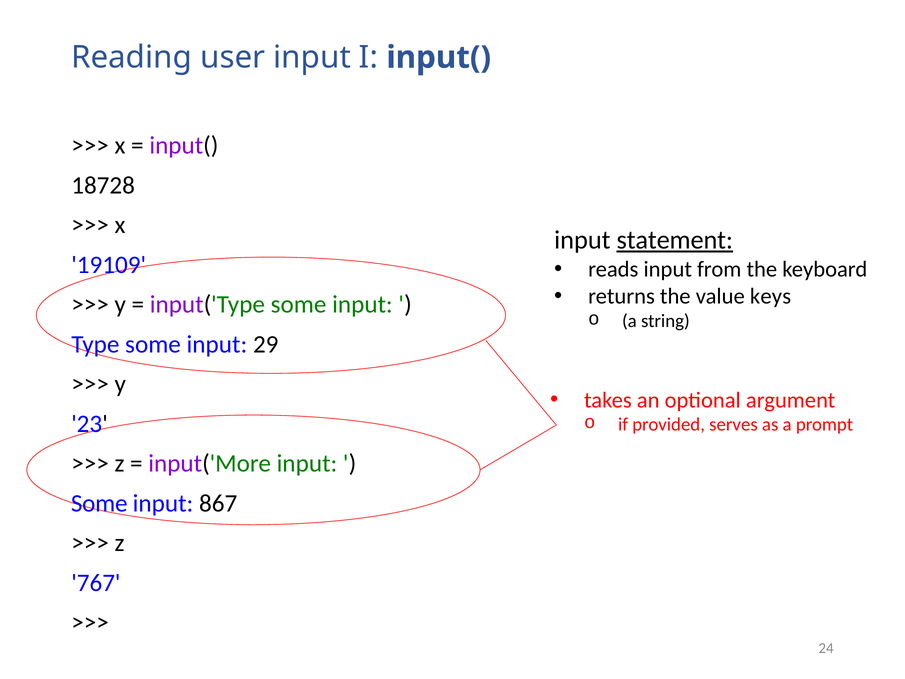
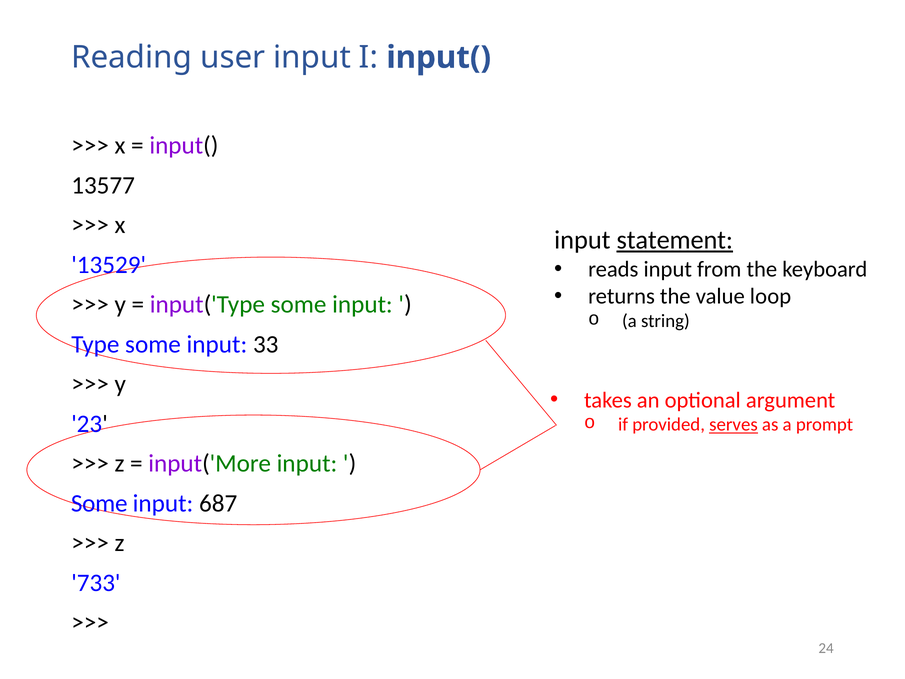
18728: 18728 -> 13577 (103, 185)
19109: 19109 -> 13529 (109, 265)
keys: keys -> loop (771, 296)
29: 29 -> 33 (266, 344)
serves underline: none -> present (733, 425)
867: 867 -> 687 (218, 503)
767: 767 -> 733 (96, 583)
